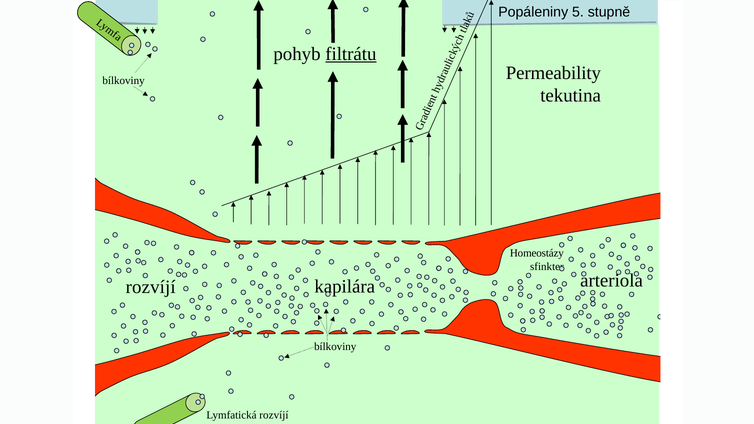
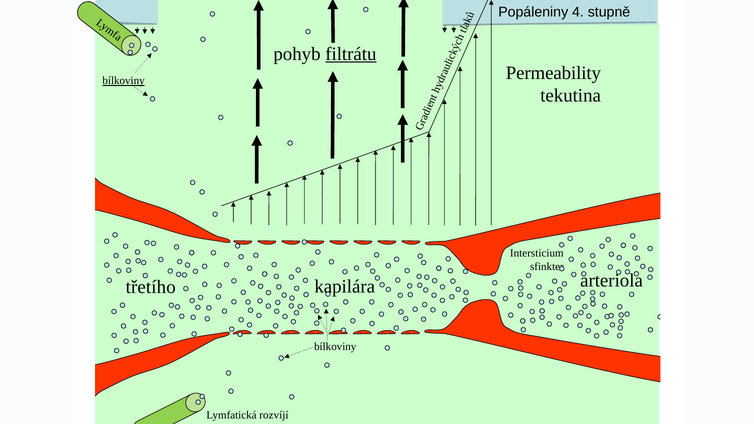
5: 5 -> 4 (578, 12)
bílkoviny underline: none -> present (124, 81)
Homeostázy: Homeostázy -> Intersticium (537, 253)
rozvíjí: rozvíjí -> třetího (151, 287)
